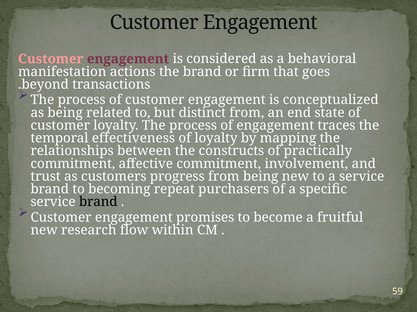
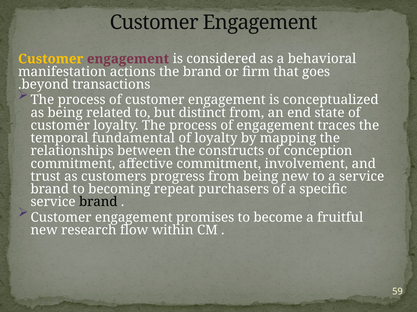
Customer colour: pink -> yellow (51, 59)
effectiveness: effectiveness -> fundamental (133, 138)
practically: practically -> conception (318, 151)
